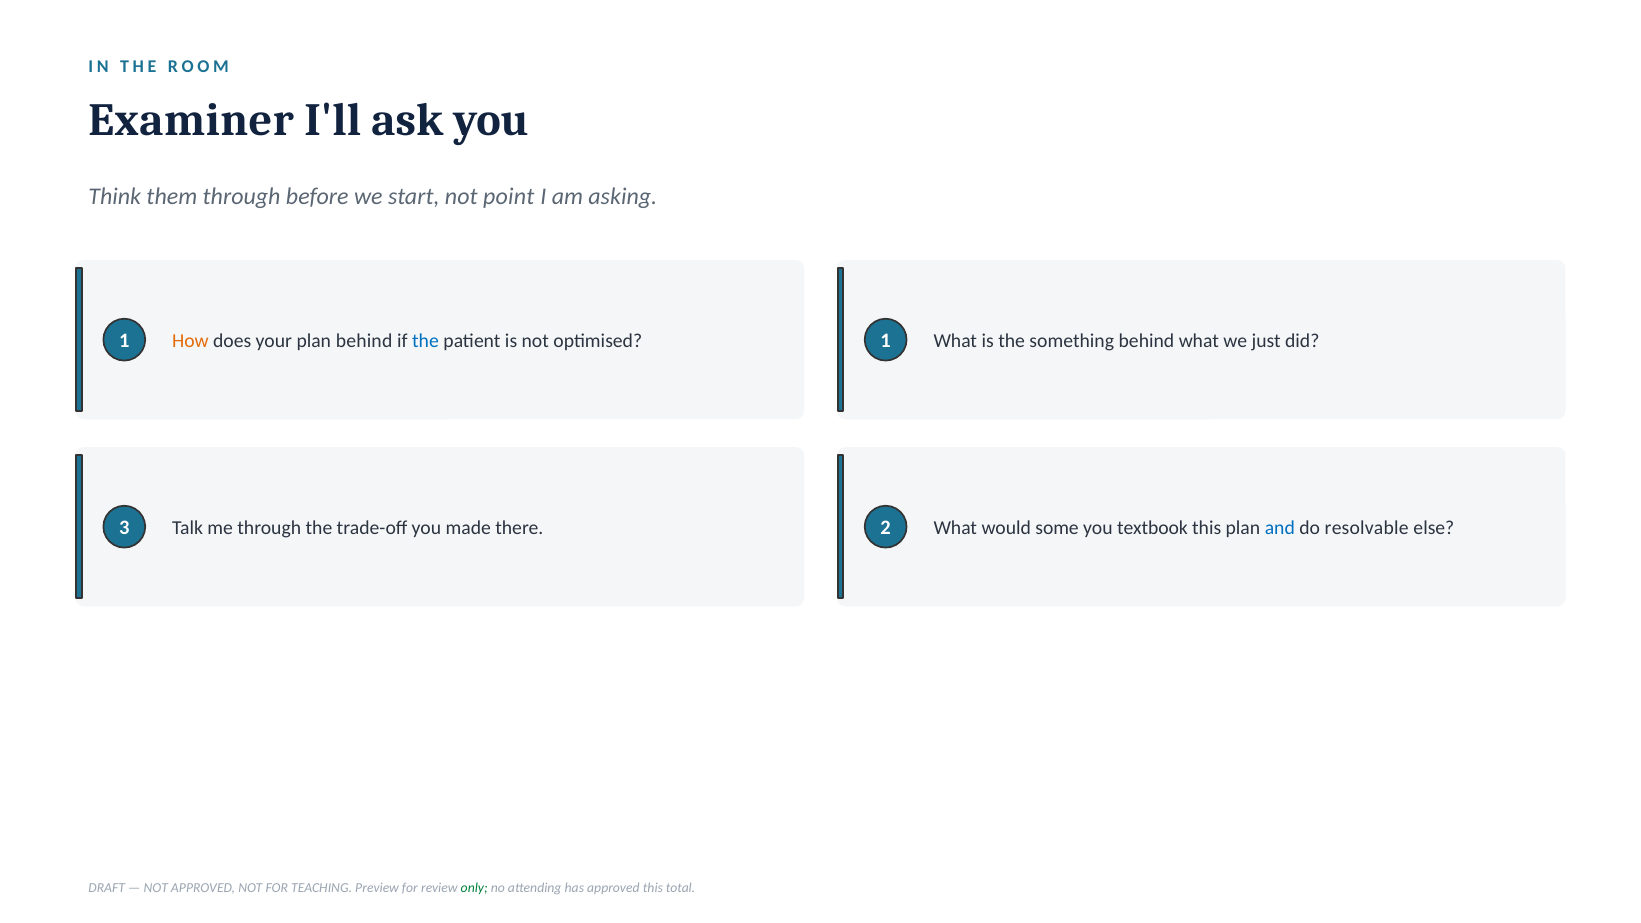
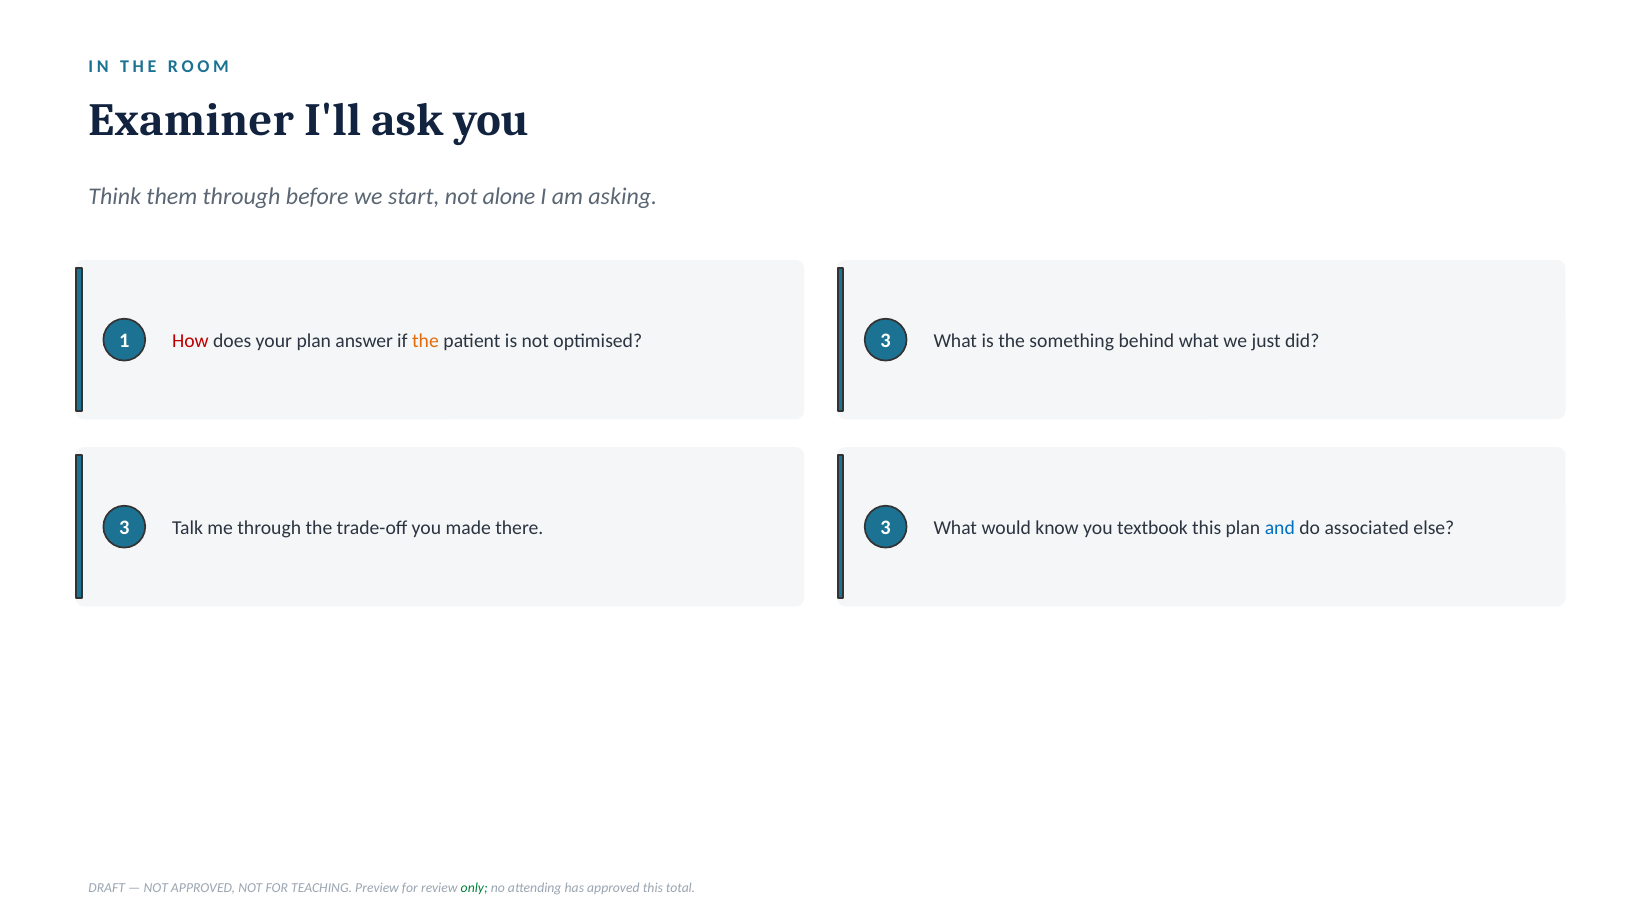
point: point -> alone (509, 197)
How colour: orange -> red (190, 341)
plan behind: behind -> answer (364, 341)
the colour: blue -> orange (426, 341)
optimised 1: 1 -> 3 (886, 341)
there 2: 2 -> 3 (886, 528)
some: some -> know (1057, 528)
resolvable: resolvable -> associated (1367, 528)
